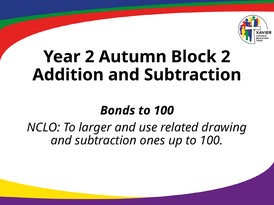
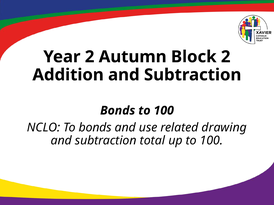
To larger: larger -> bonds (95, 128)
ones: ones -> total (152, 141)
